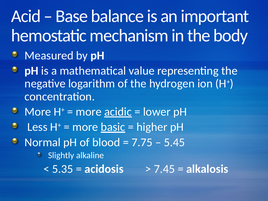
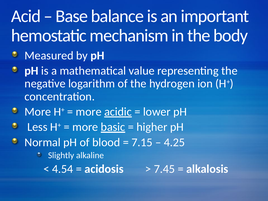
7.75: 7.75 -> 7.15 (142, 142)
5.45: 5.45 -> 4.25 (174, 142)
5.35: 5.35 -> 4.54 (63, 169)
